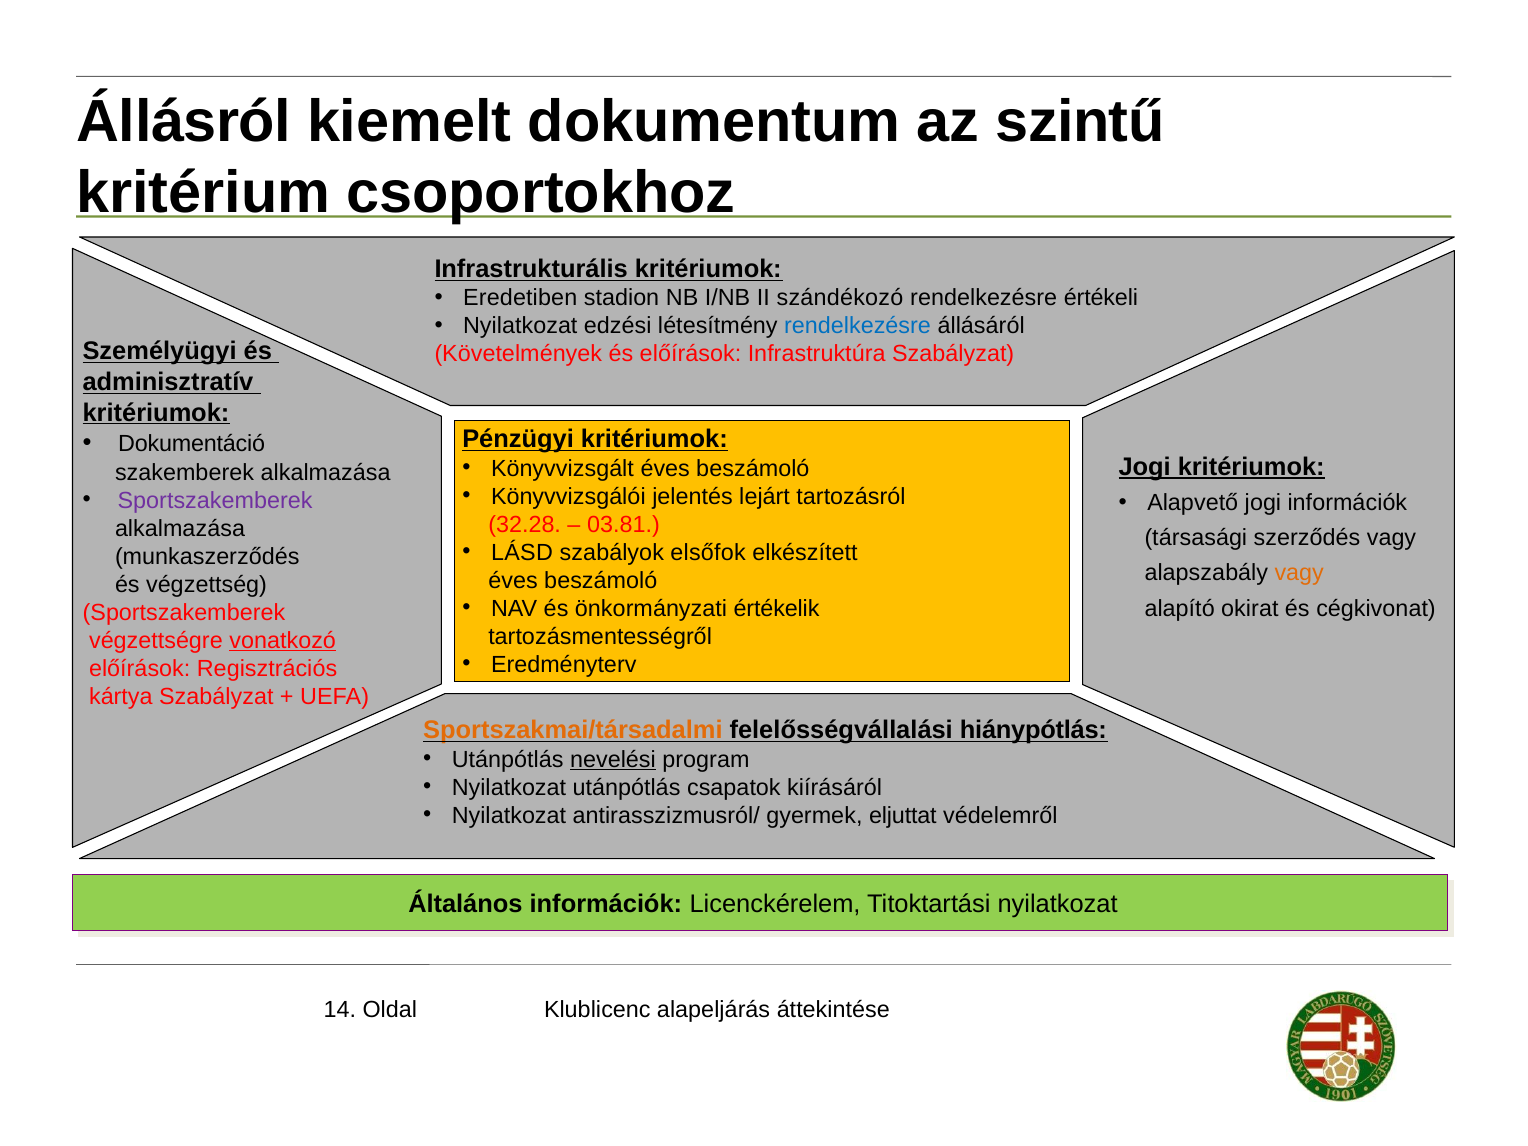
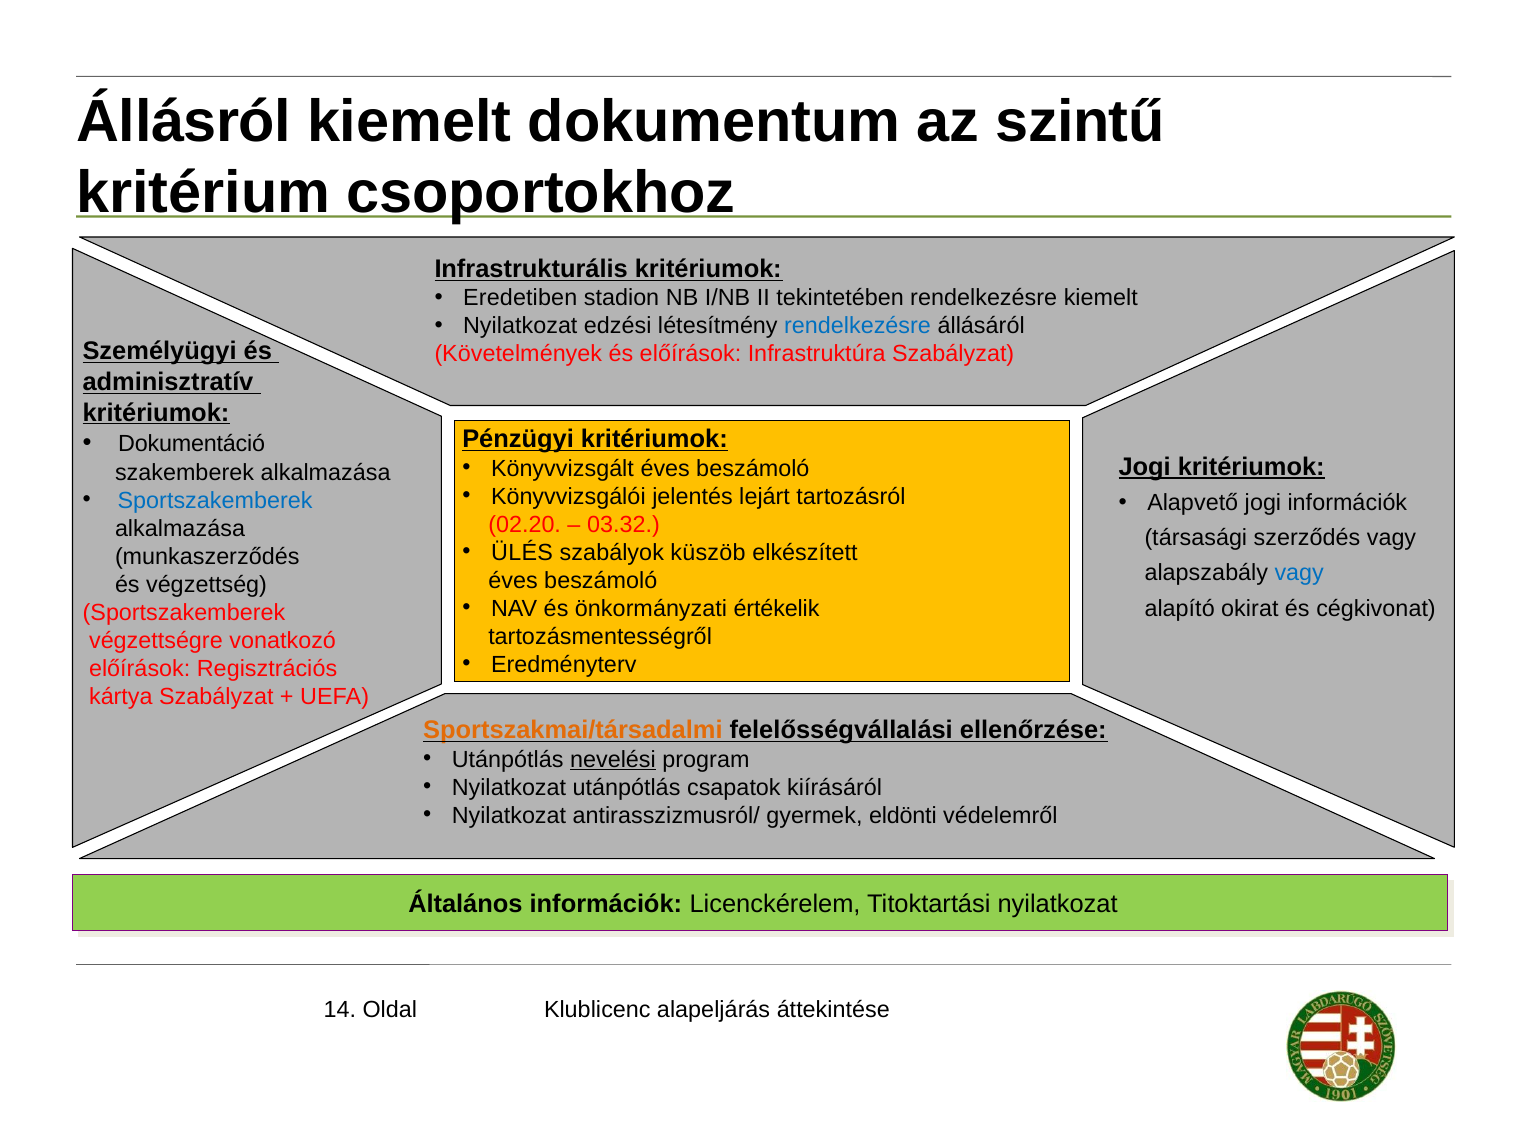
szándékozó: szándékozó -> tekintetében (840, 298)
rendelkezésre értékeli: értékeli -> kiemelt (1101, 298)
Sportszakemberek colour: purple -> blue (215, 500)
32.28: 32.28 -> 02.20 (525, 524)
03.81: 03.81 -> 03.32 (623, 524)
LÁSD: LÁSD -> ÜLÉS (522, 552)
elsőfok: elsőfok -> küszöb (708, 552)
vagy colour: orange -> blue (1299, 573)
vonatkozó underline: present -> none (283, 641)
hiánypótlás: hiánypótlás -> ellenőrzése (1033, 730)
eljuttat: eljuttat -> eldönti (903, 816)
